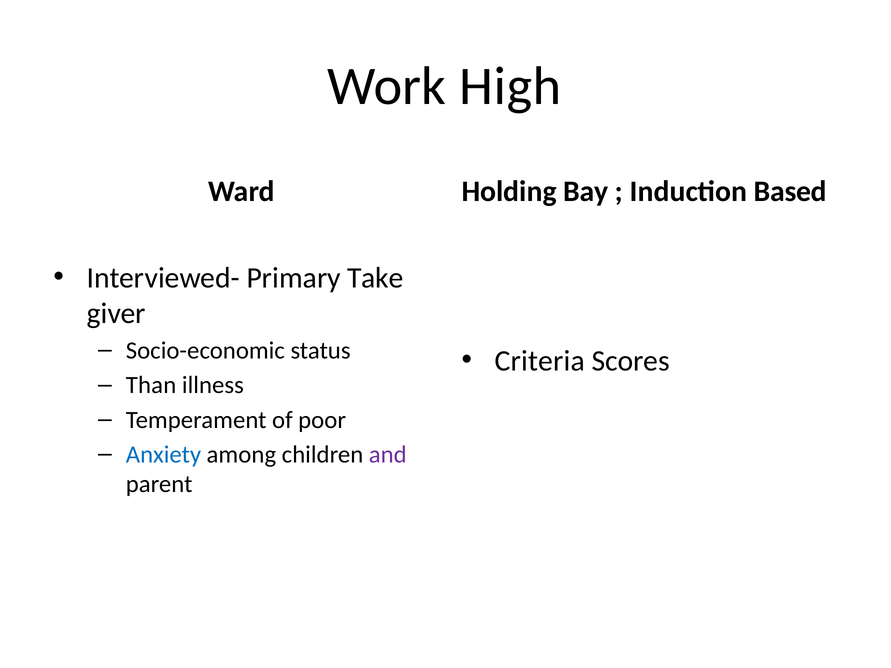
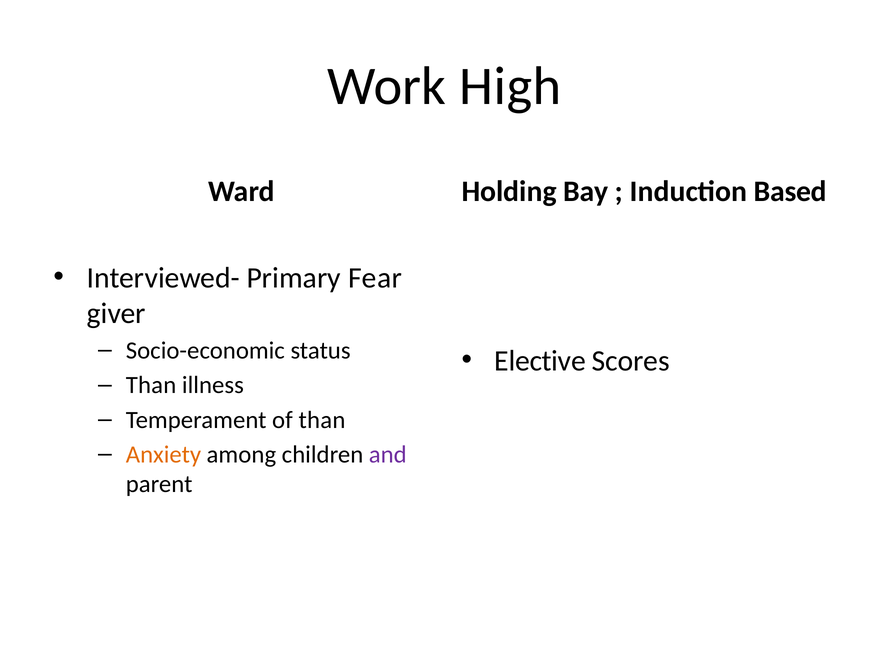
Take: Take -> Fear (375, 278)
Criteria: Criteria -> Elective (540, 361)
of poor: poor -> than (322, 420)
Anxiety colour: blue -> orange (163, 455)
